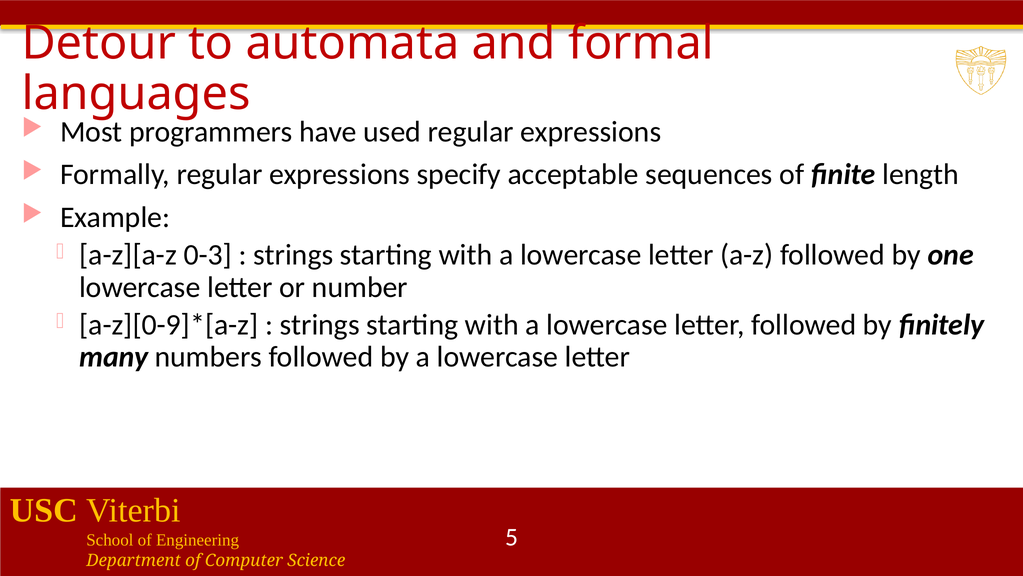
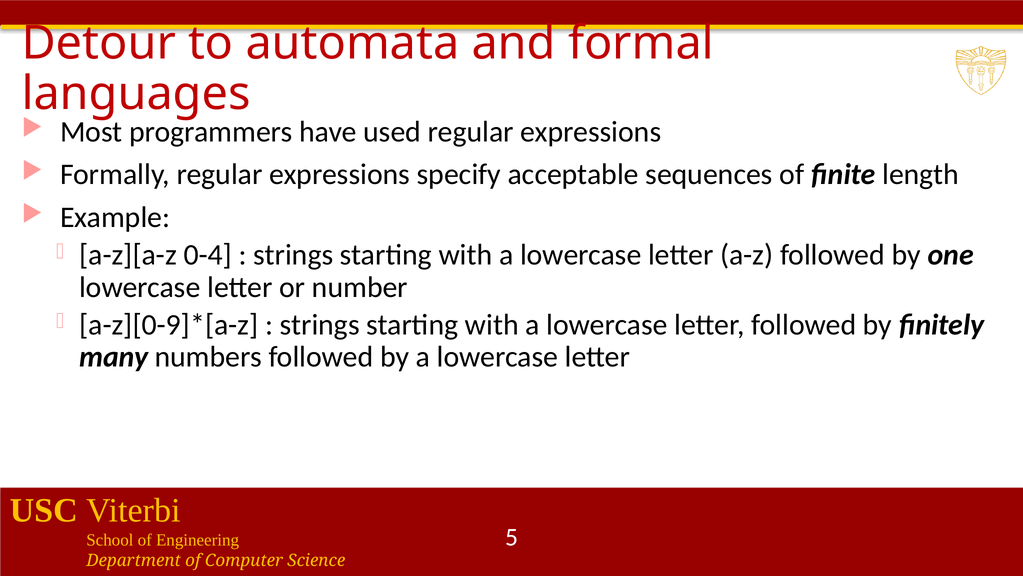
0-3: 0-3 -> 0-4 (208, 255)
